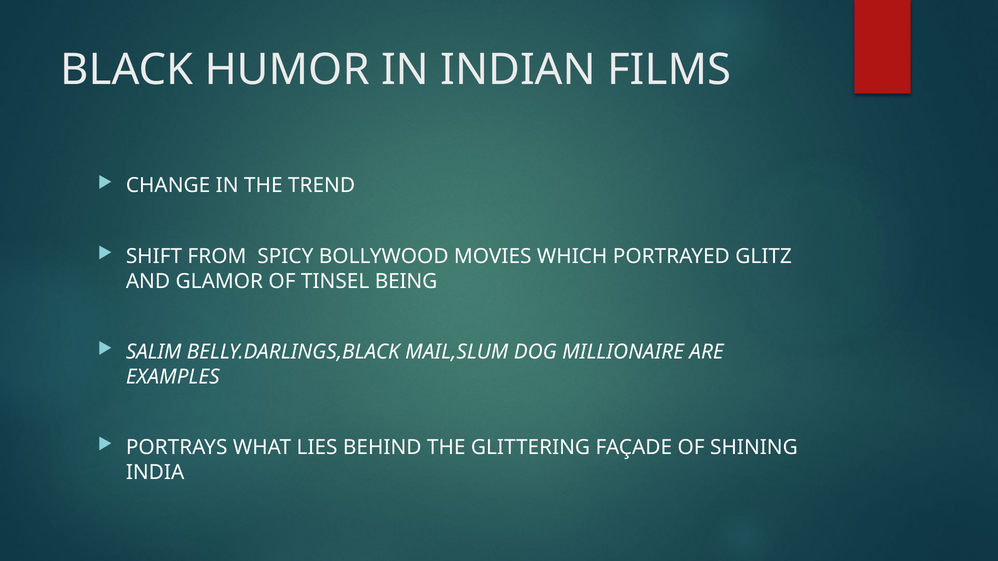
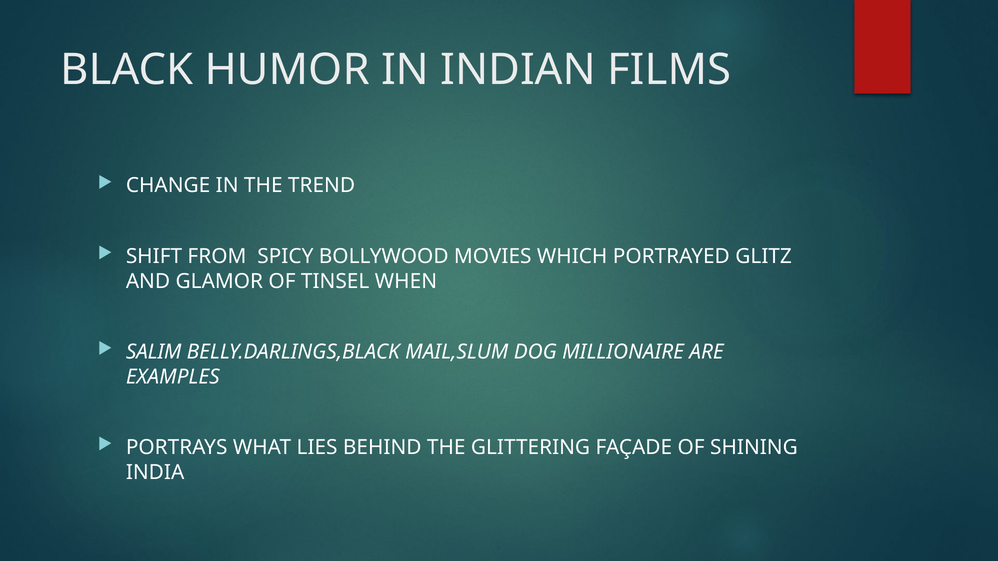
BEING: BEING -> WHEN (406, 281)
